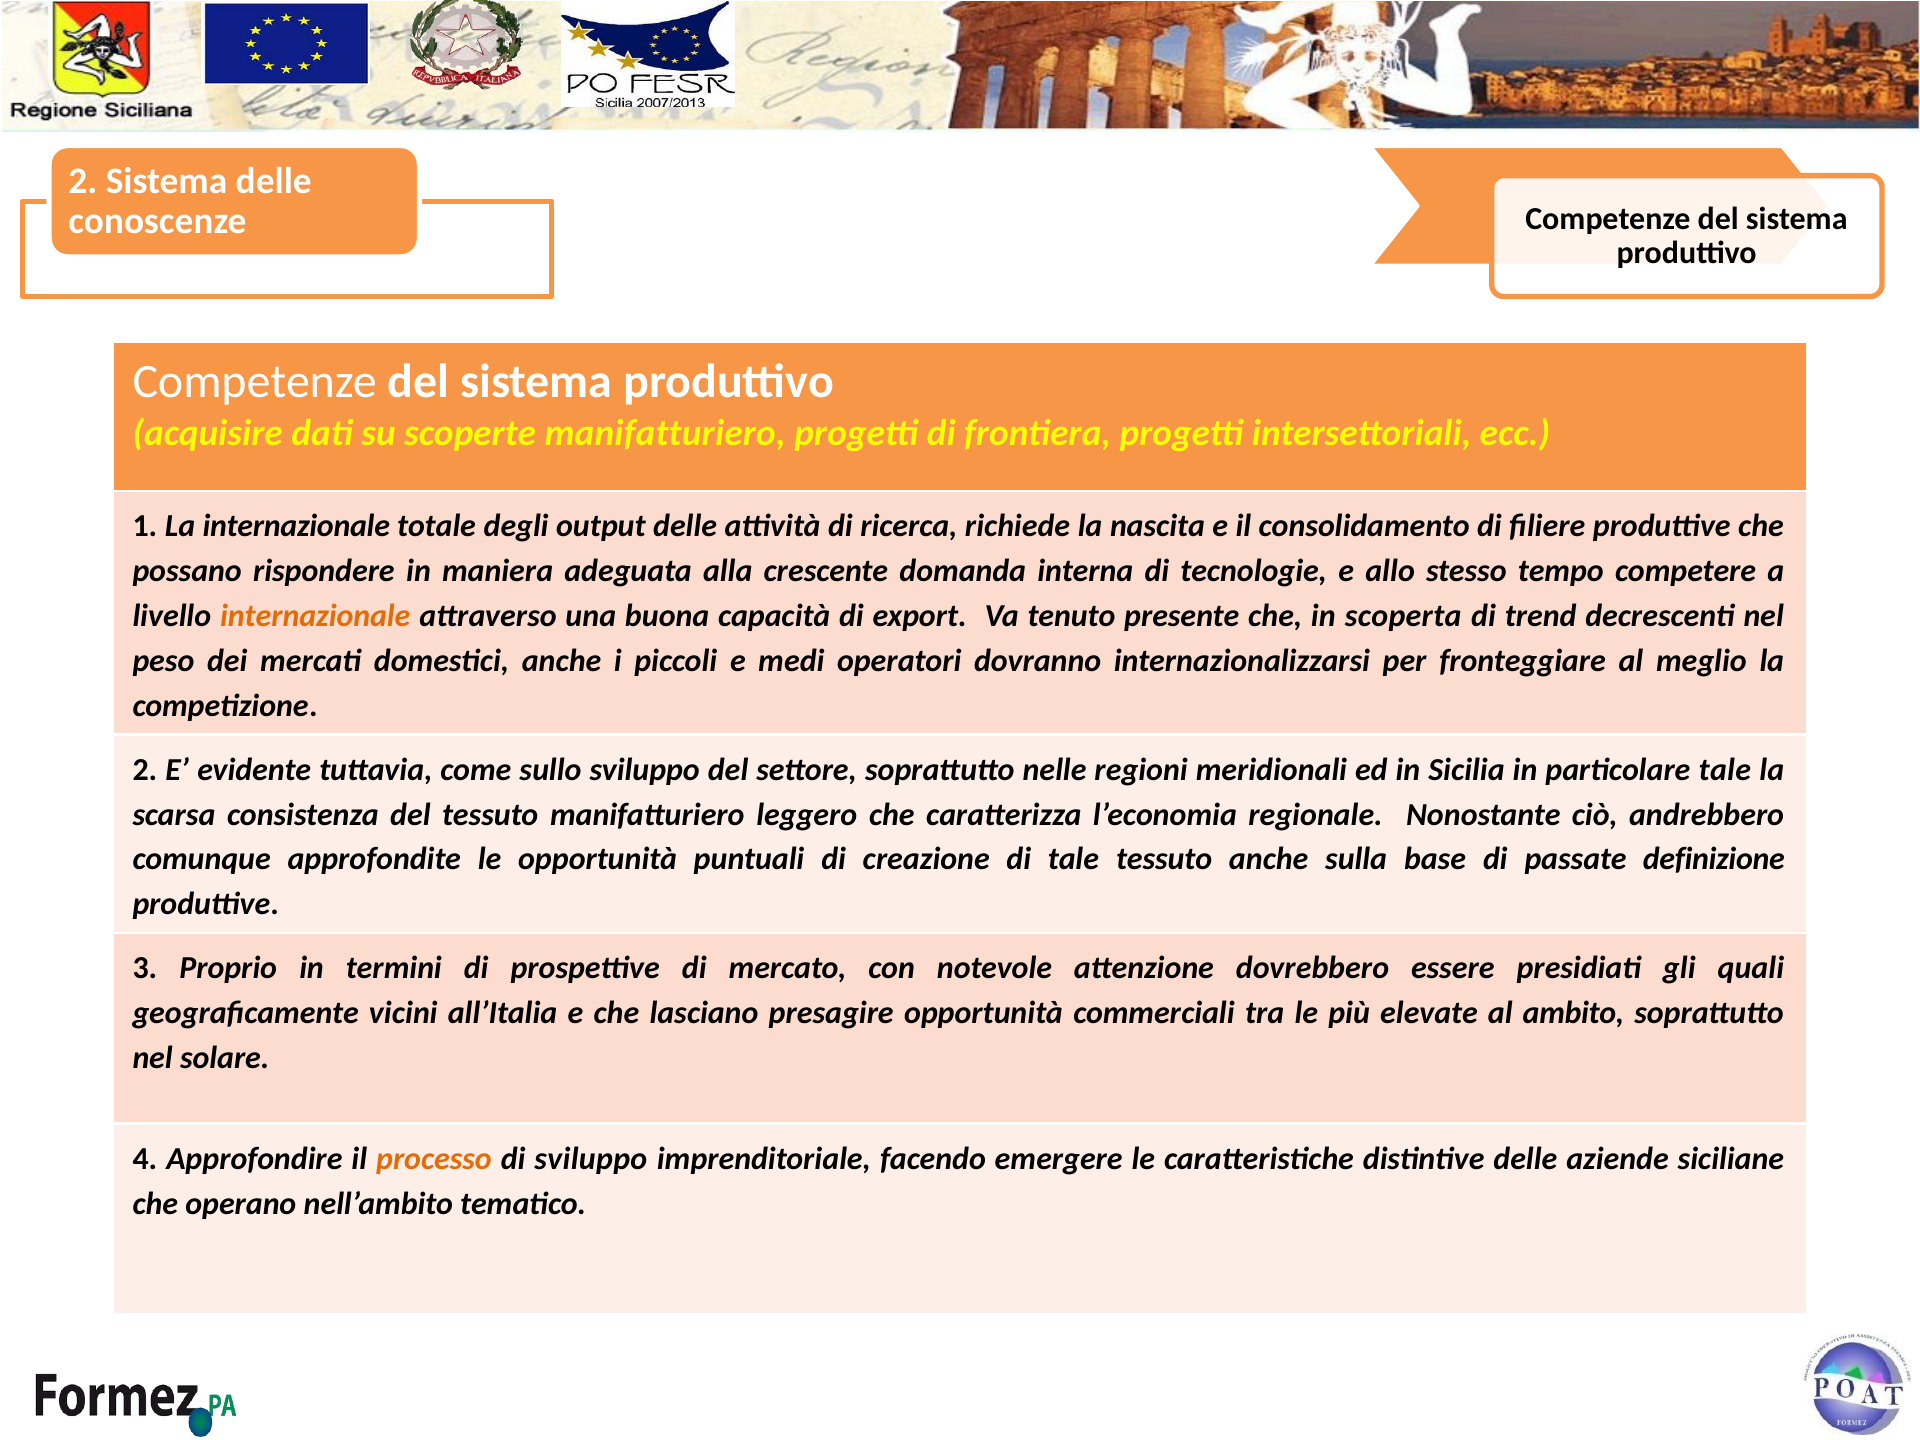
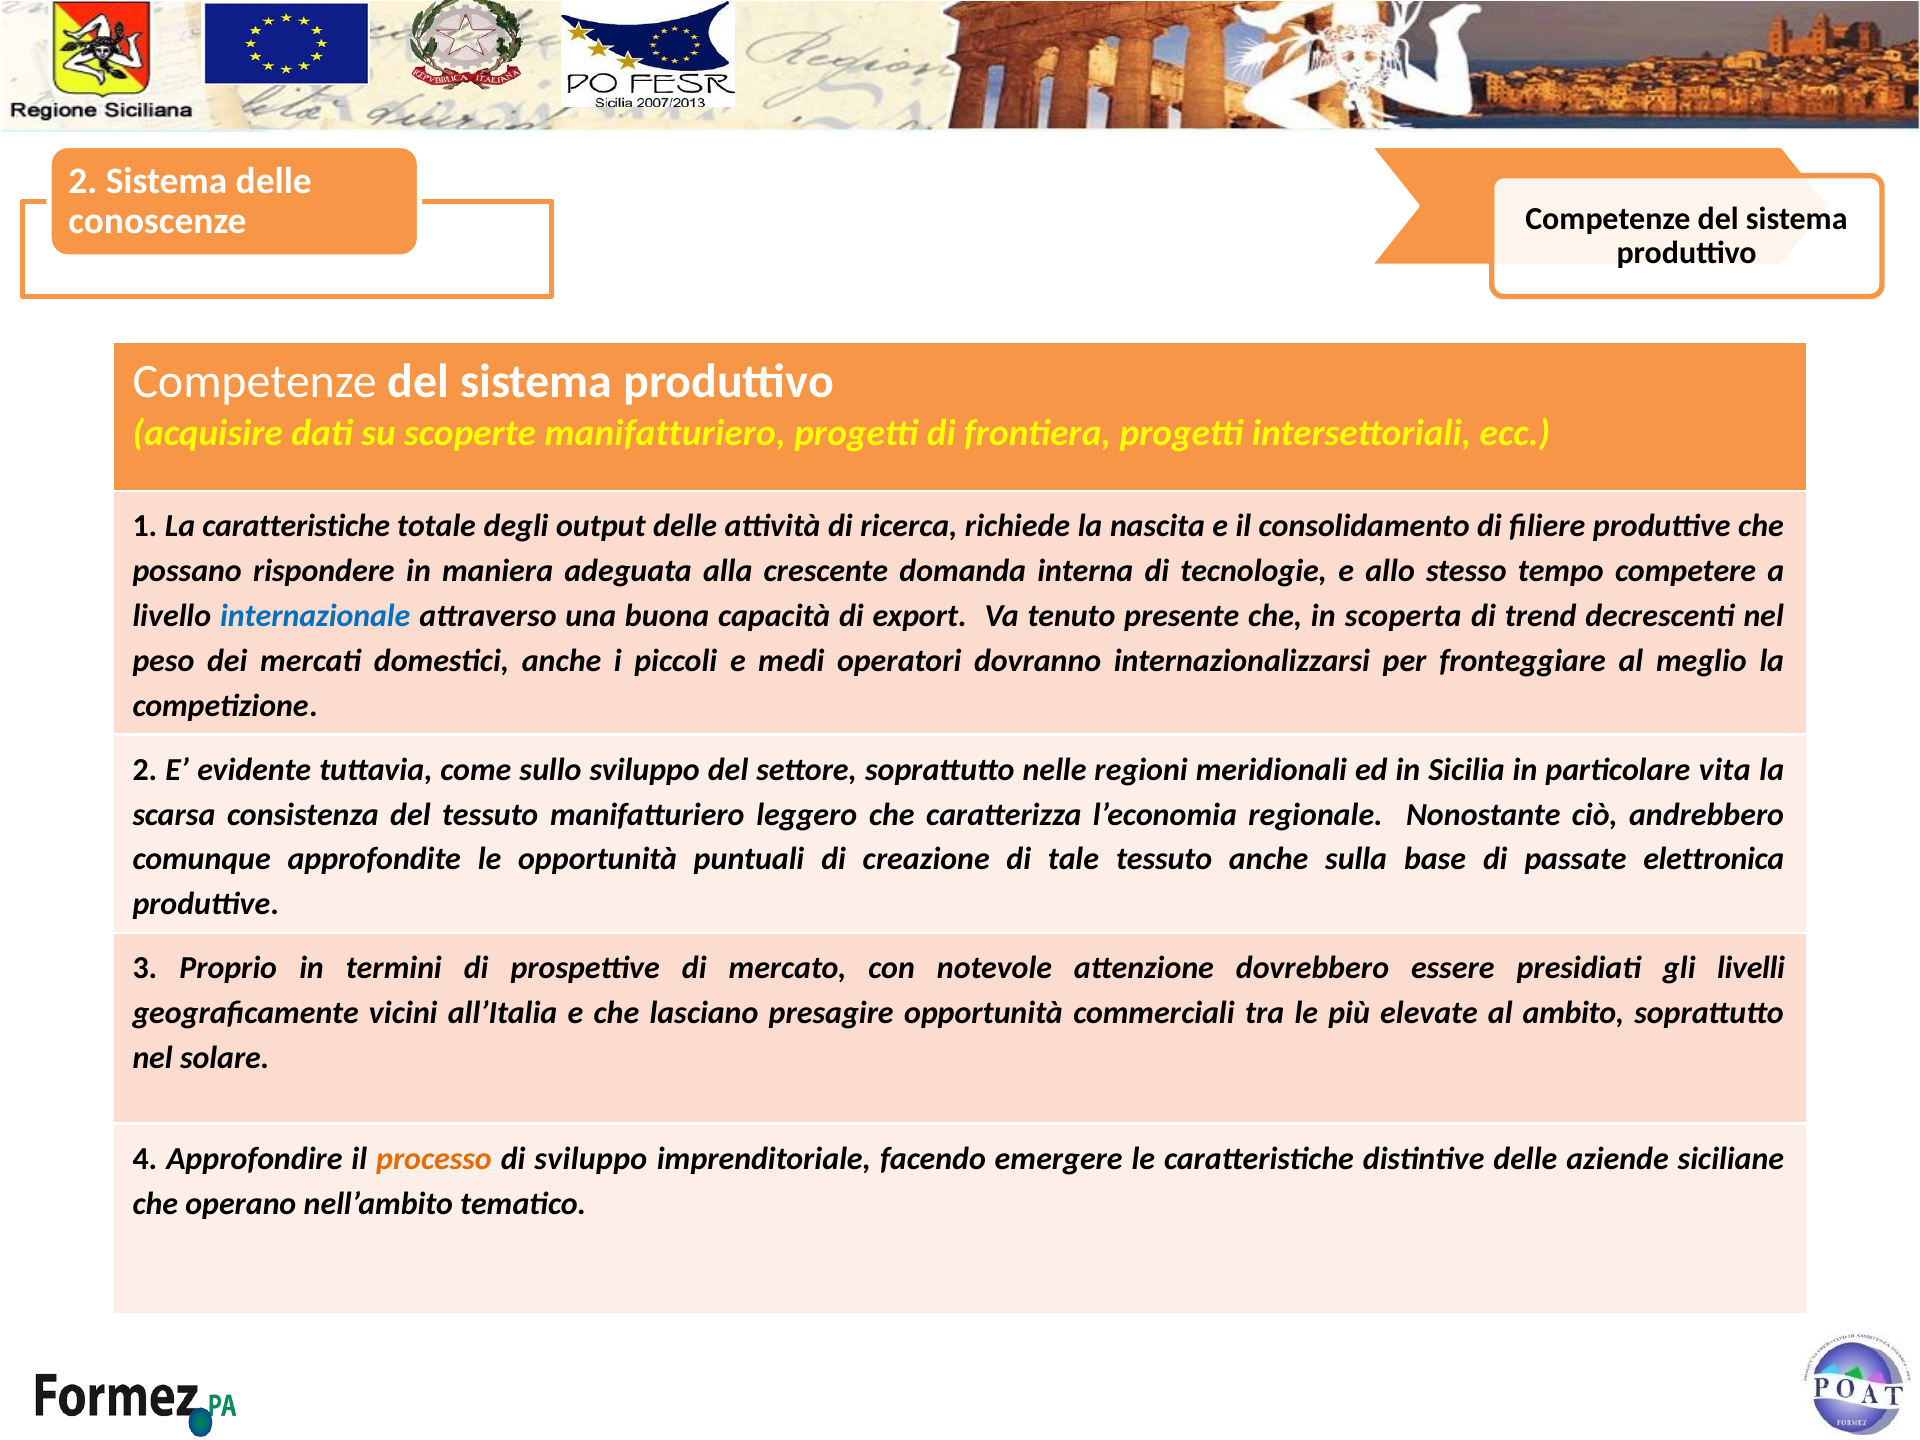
La internazionale: internazionale -> caratteristiche (296, 526)
internazionale colour: orange -> blue (315, 616)
particolare tale: tale -> vita (1725, 770)
definizione: definizione -> elettronica (1714, 859)
quali: quali -> livelli (1751, 968)
